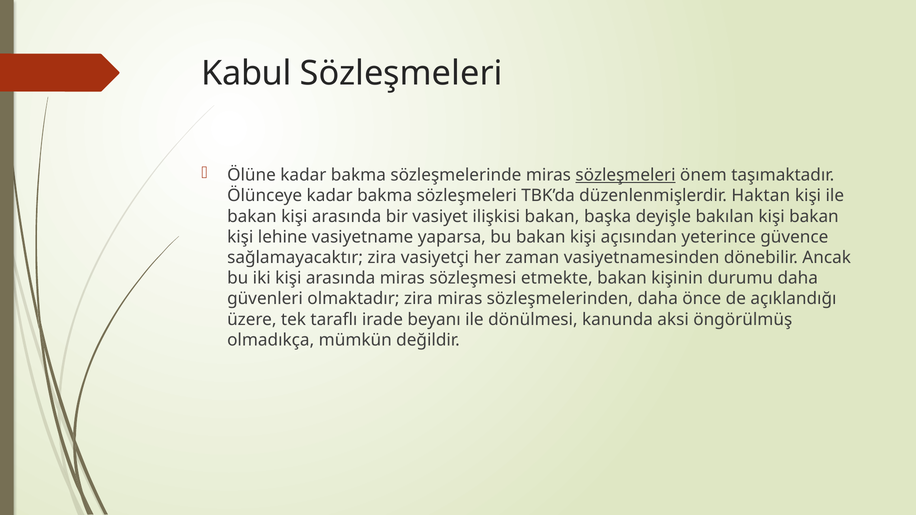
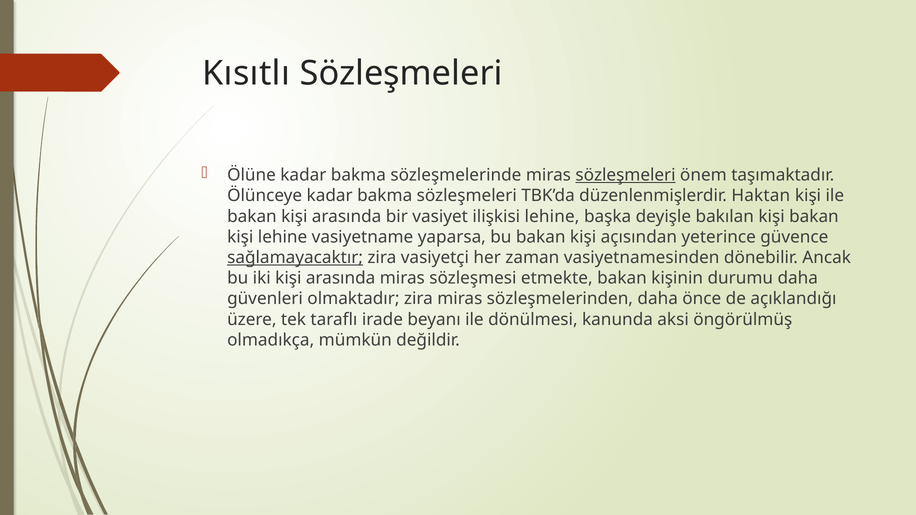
Kabul: Kabul -> Kısıtlı (246, 73)
ilişkisi bakan: bakan -> lehine (552, 216)
sağlamayacaktır underline: none -> present (295, 258)
